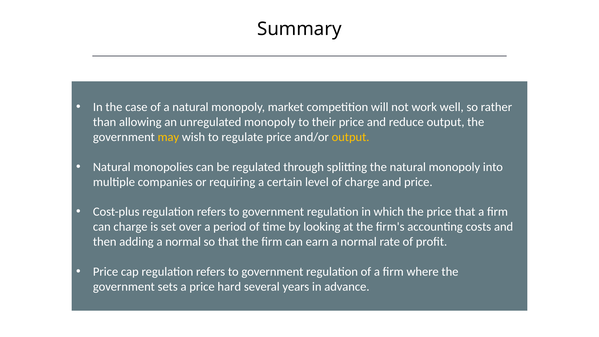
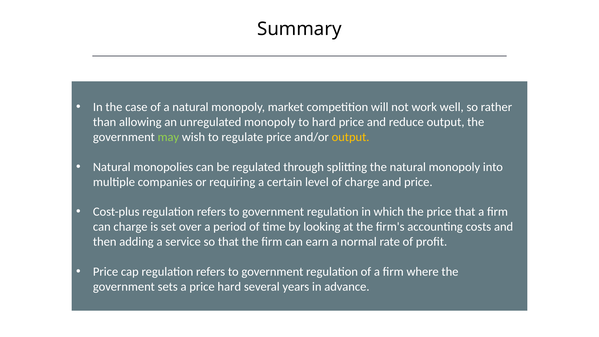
to their: their -> hard (324, 122)
may colour: yellow -> light green (168, 137)
adding a normal: normal -> service (183, 242)
